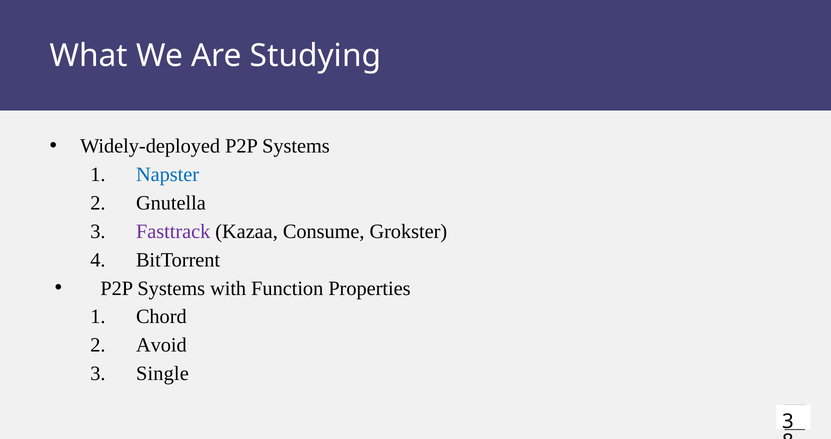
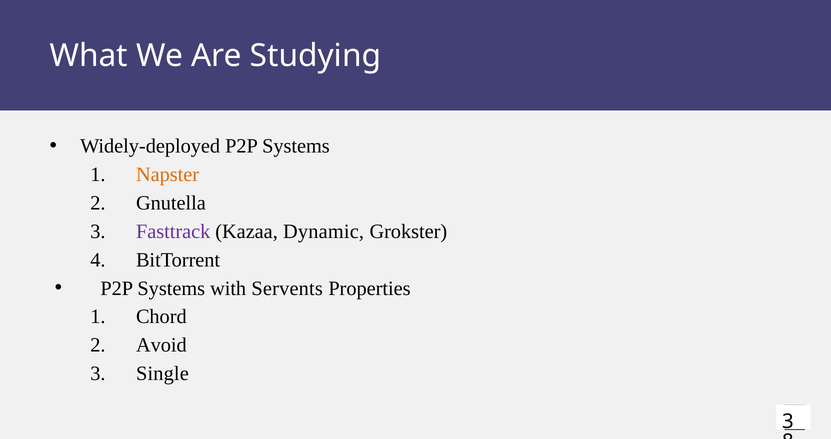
Napster colour: blue -> orange (168, 175)
Consume: Consume -> Dynamic (324, 231)
Function: Function -> Servents (287, 288)
